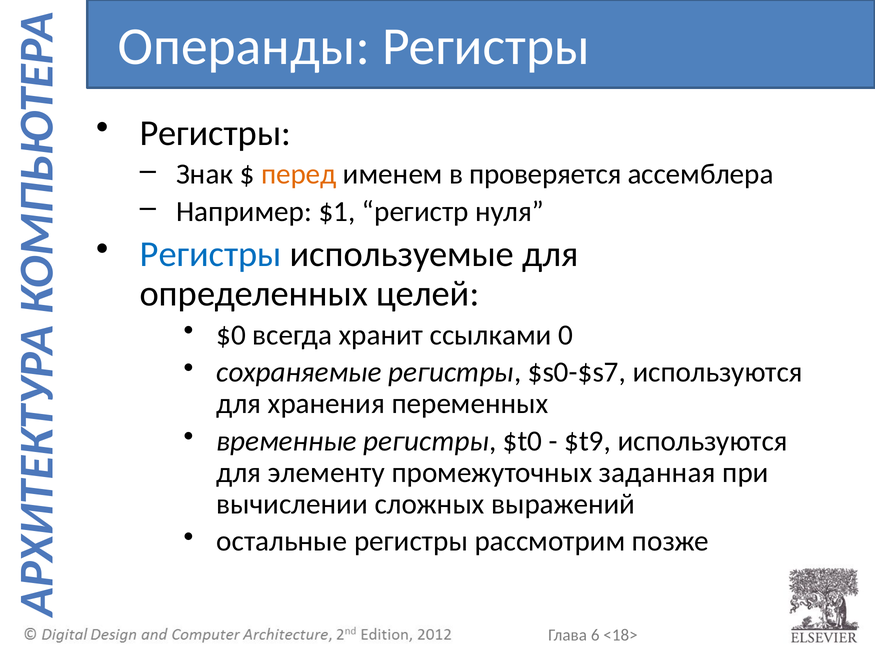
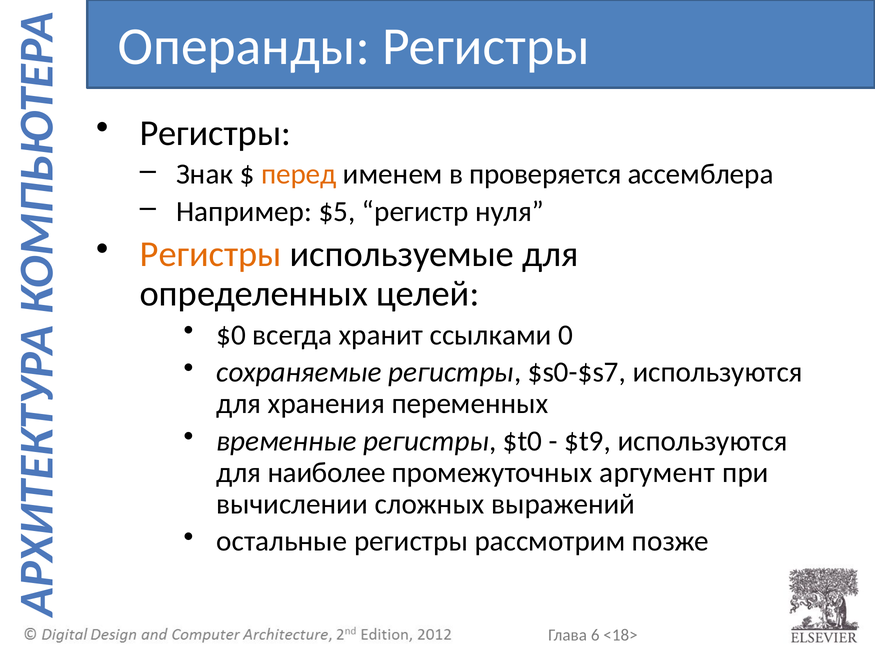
$1: $1 -> $5 (337, 212)
Регистры colour: blue -> orange (211, 254)
элементу: элементу -> наиболее (327, 473)
заданная: заданная -> аргумент (657, 473)
